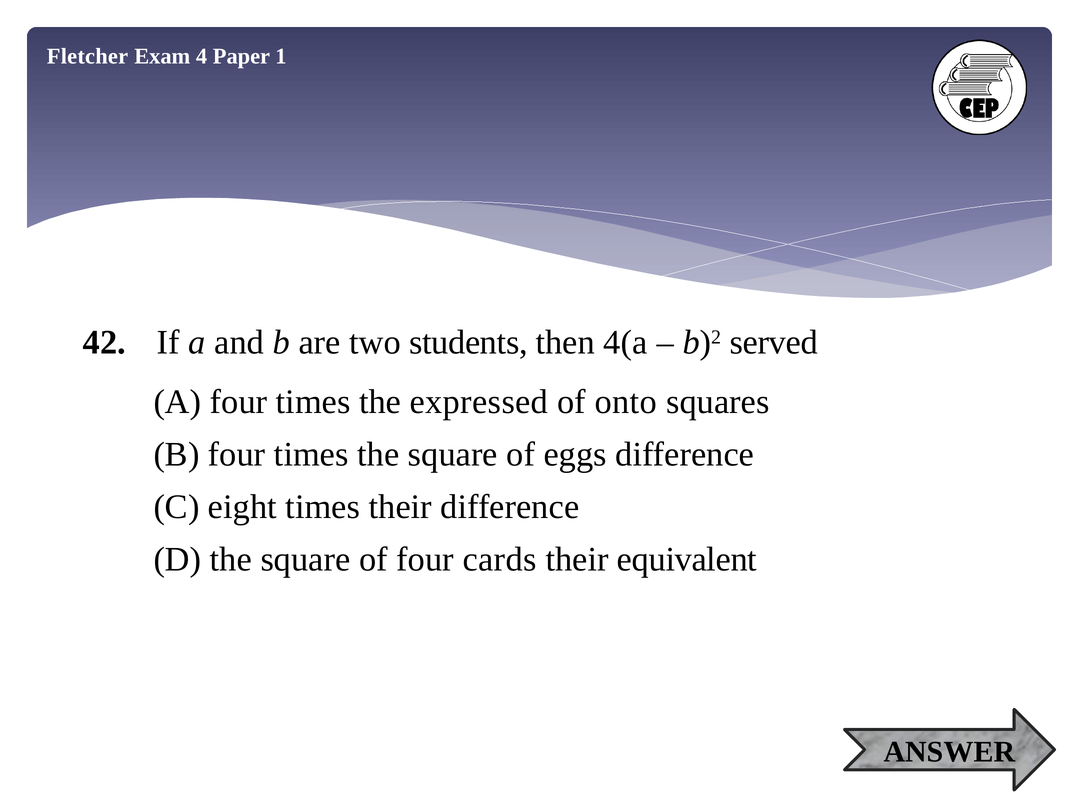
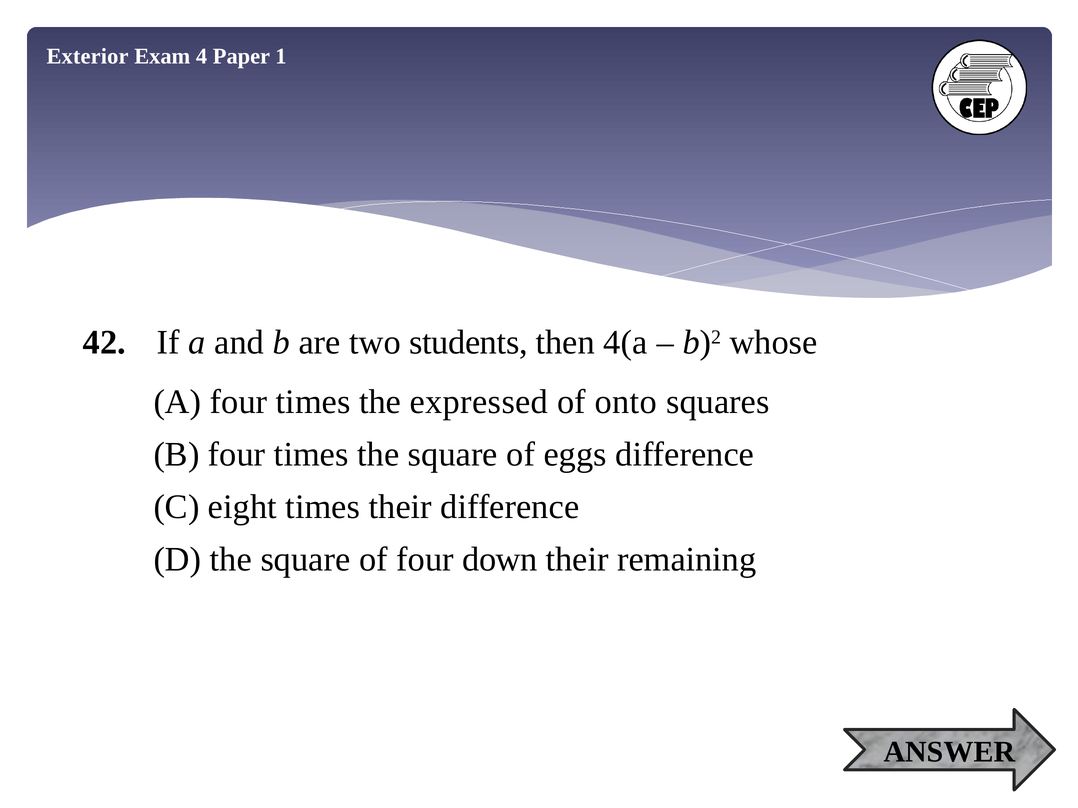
Fletcher: Fletcher -> Exterior (88, 56)
served: served -> whose (774, 343)
cards: cards -> down (500, 560)
equivalent: equivalent -> remaining (687, 560)
